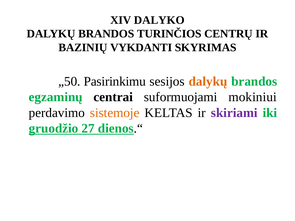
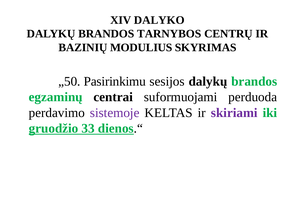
TURINČIOS: TURINČIOS -> TARNYBOS (169, 34)
VYKDANTI: VYKDANTI -> MODULIUS (141, 48)
dalykų colour: orange -> black (208, 81)
mokiniui: mokiniui -> perduoda (253, 97)
sistemoje colour: orange -> purple (115, 113)
27: 27 -> 33 (88, 129)
